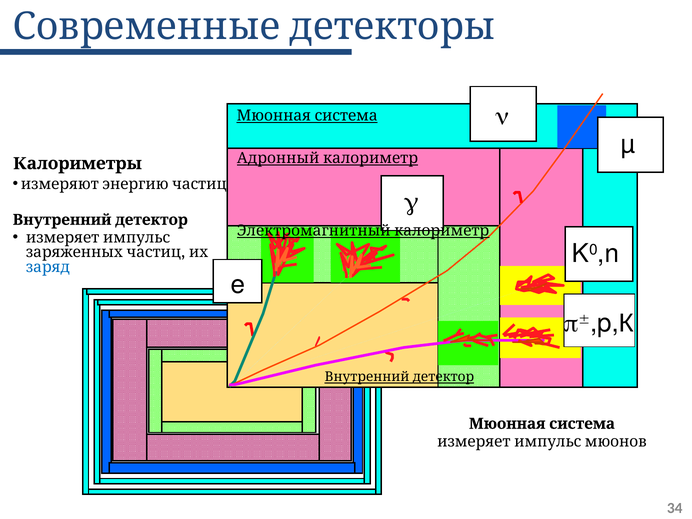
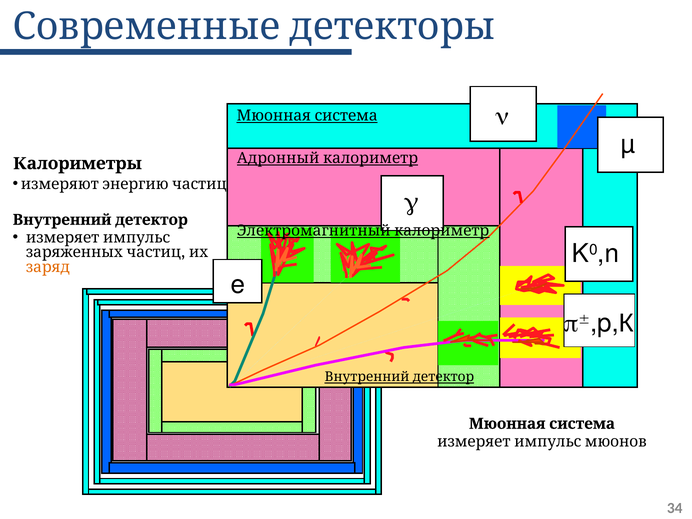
заряд colour: blue -> orange (48, 267)
